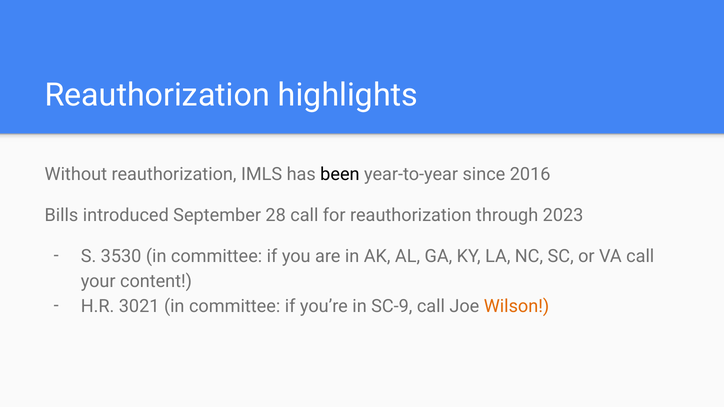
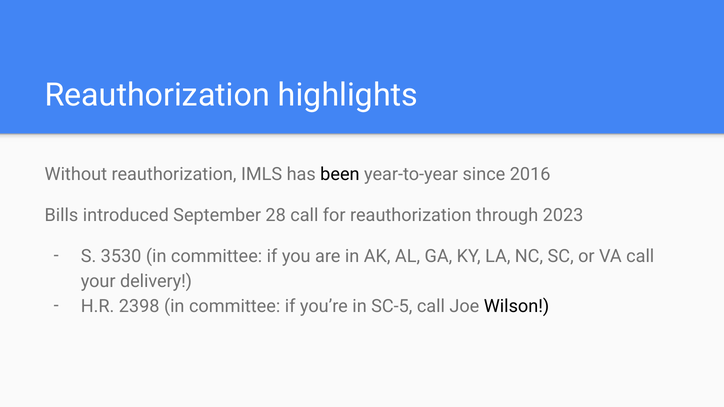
content: content -> delivery (156, 282)
3021: 3021 -> 2398 (139, 307)
SC-9: SC-9 -> SC-5 (392, 307)
Wilson colour: orange -> black (517, 307)
